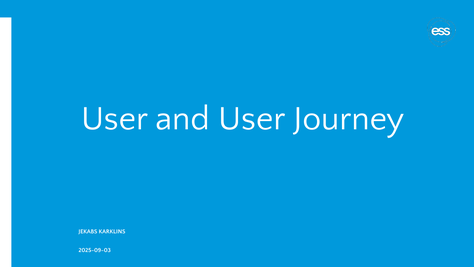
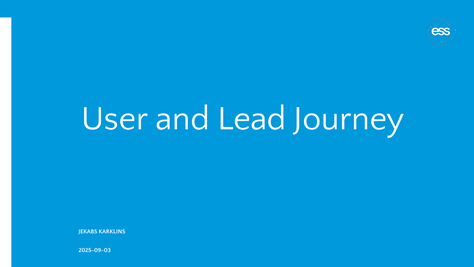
and User: User -> Lead (252, 118)
